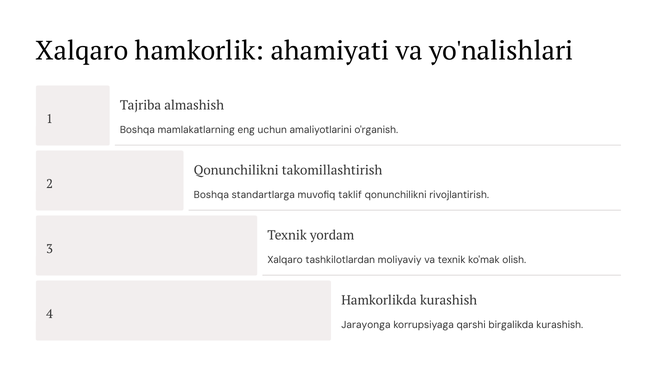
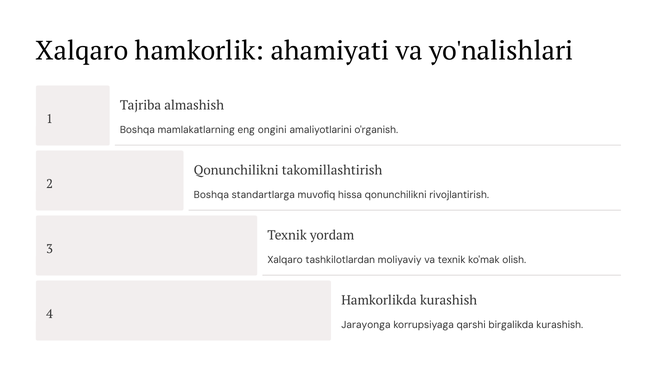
uchun: uchun -> ongini (272, 130)
taklif: taklif -> hissa (350, 195)
